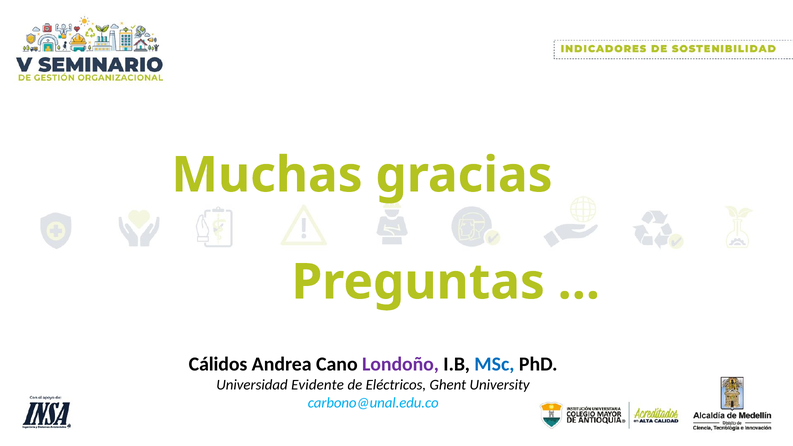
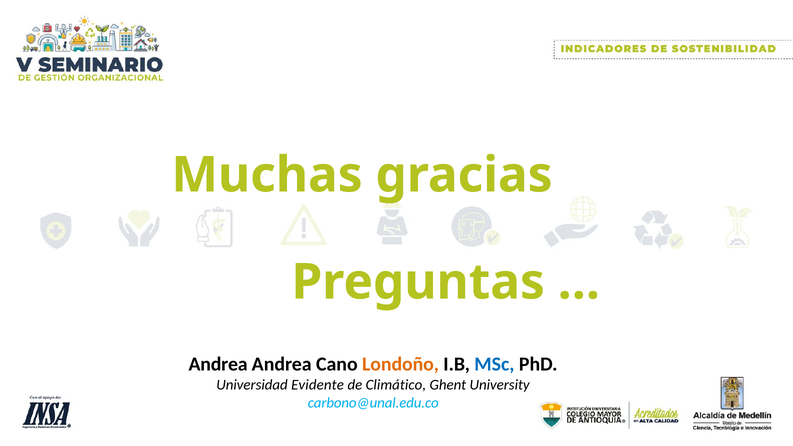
Cálidos: Cálidos -> Andrea (218, 364)
Londoño colour: purple -> orange (400, 364)
Eléctricos: Eléctricos -> Climático (396, 385)
